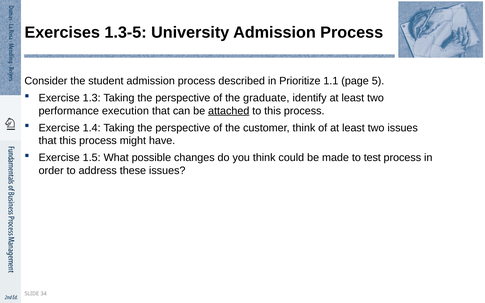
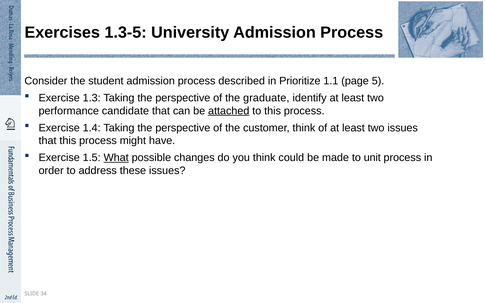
execution: execution -> candidate (125, 111)
What underline: none -> present (116, 158)
test: test -> unit (372, 158)
